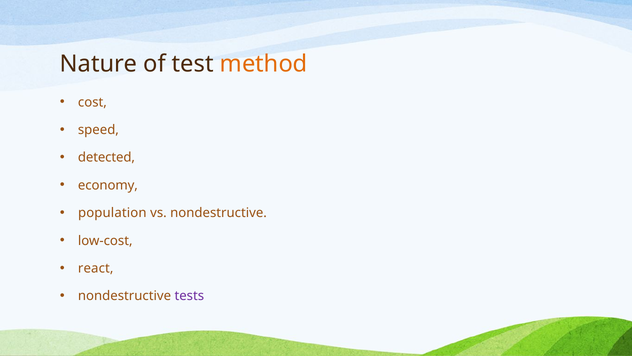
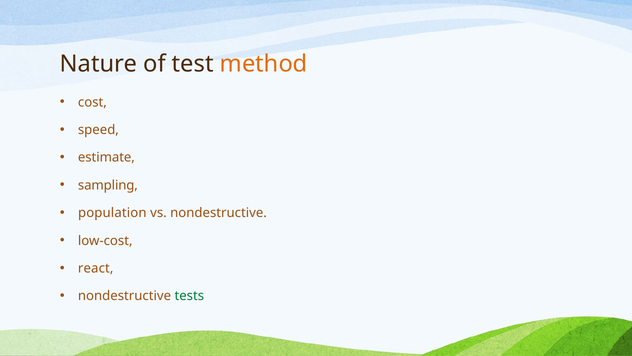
detected: detected -> estimate (106, 157)
economy: economy -> sampling (108, 185)
tests colour: purple -> green (189, 296)
